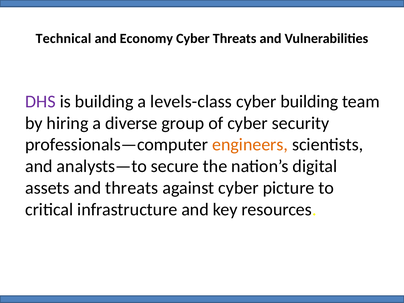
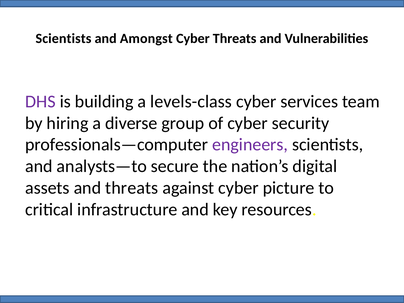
Technical: Technical -> Scientists (63, 39)
Economy: Economy -> Amongst (146, 39)
cyber building: building -> services (309, 102)
engineers colour: orange -> purple (250, 145)
